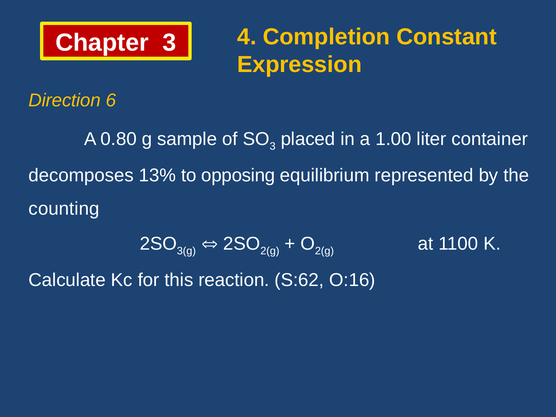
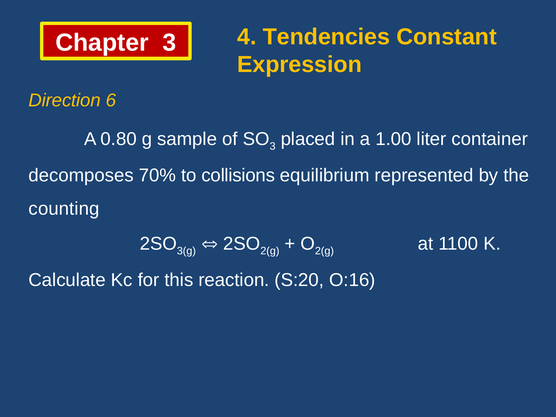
Completion: Completion -> Tendencies (326, 37)
13%: 13% -> 70% (157, 175)
opposing: opposing -> collisions (238, 175)
S:62: S:62 -> S:20 (299, 280)
